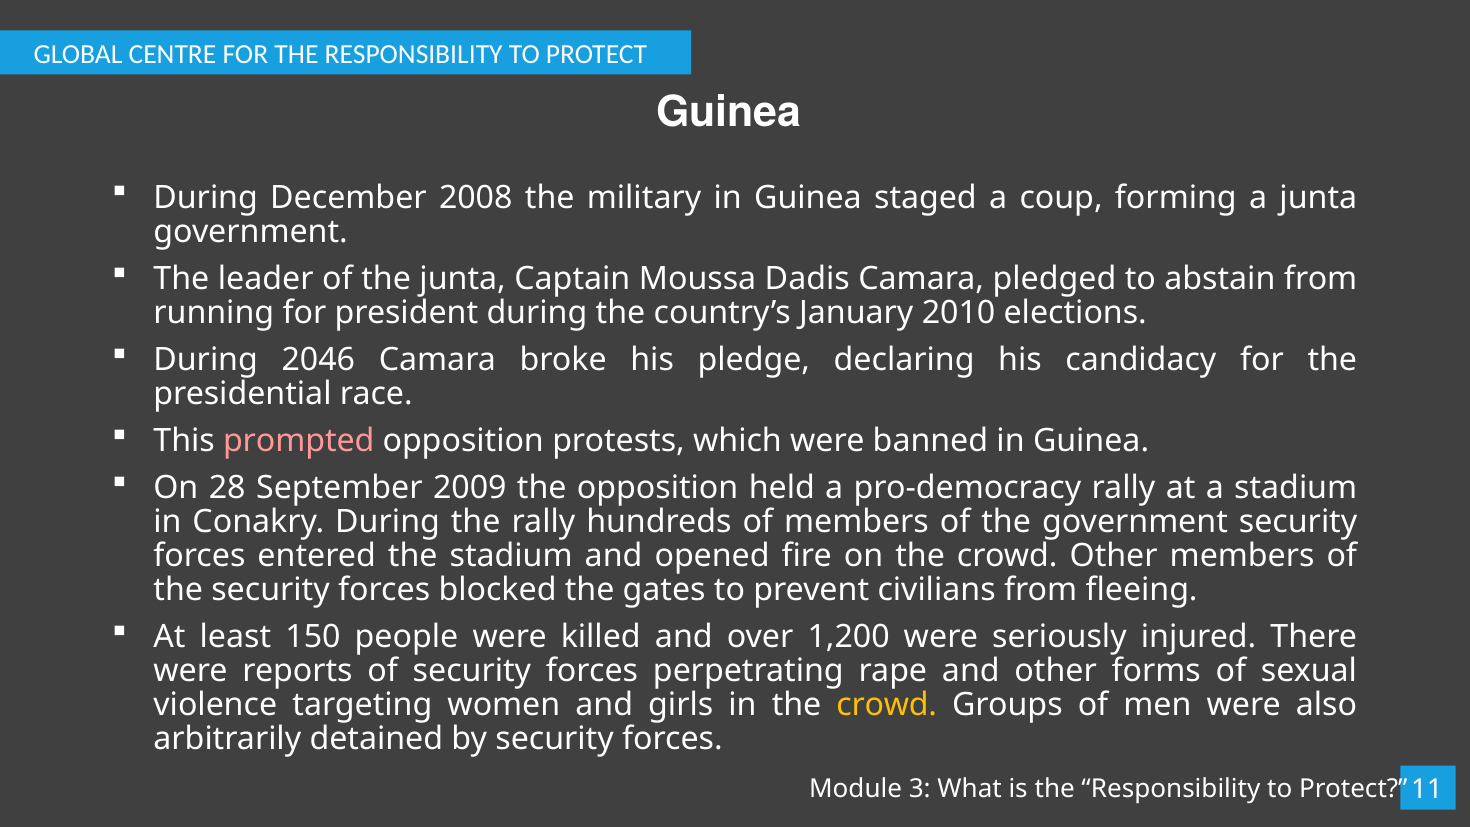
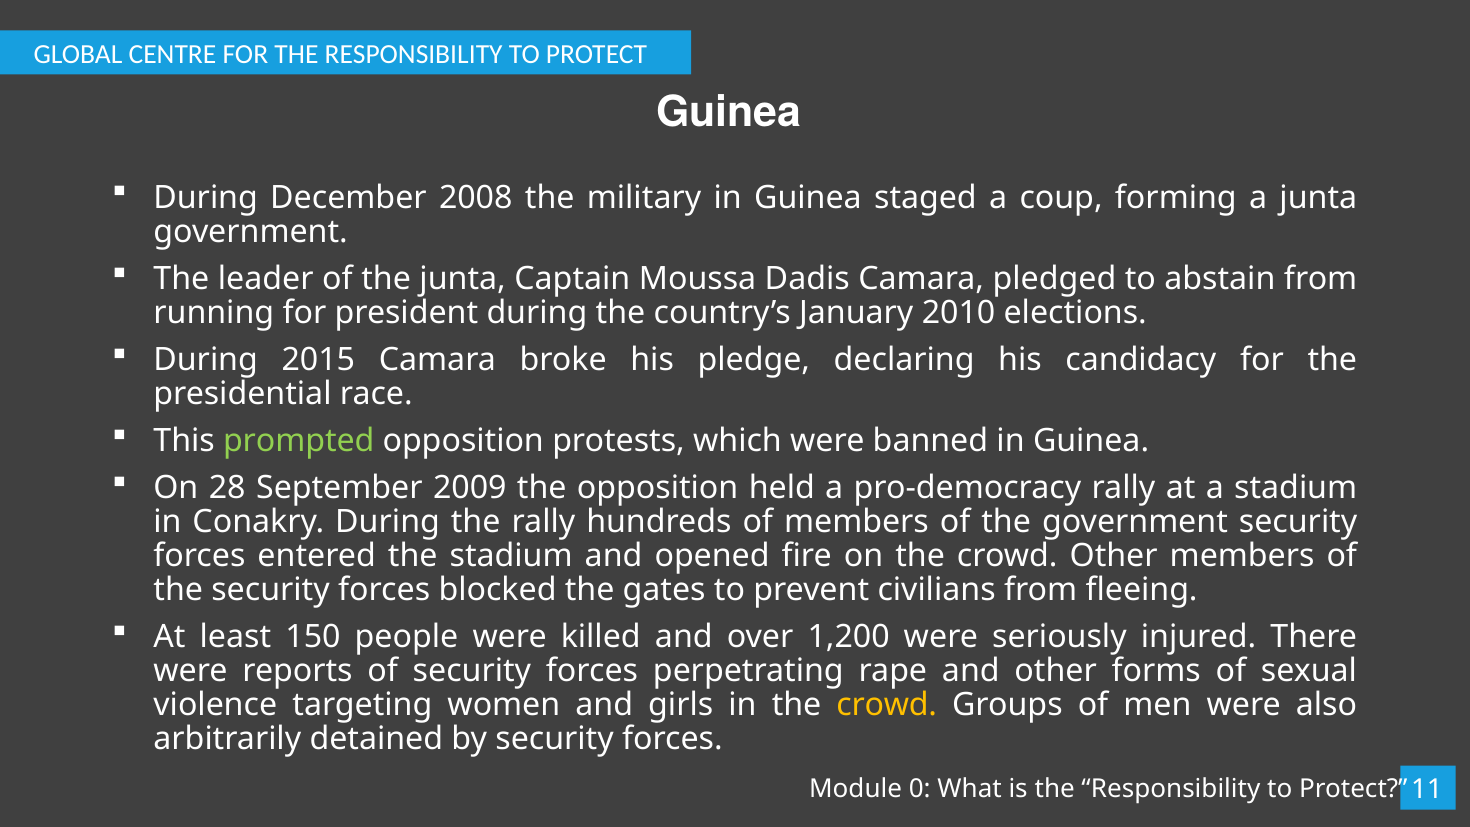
2046: 2046 -> 2015 (318, 360)
prompted colour: pink -> light green (299, 441)
3: 3 -> 0 (920, 788)
